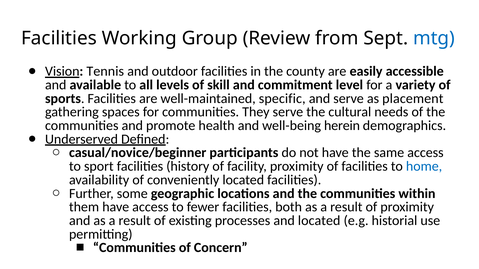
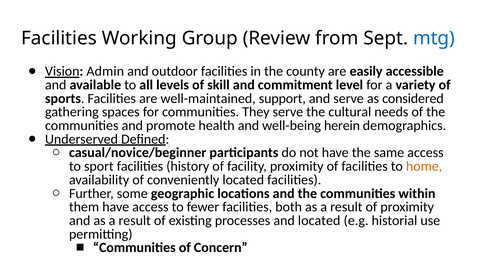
Tennis: Tennis -> Admin (105, 71)
specific: specific -> support (282, 99)
placement: placement -> considered (413, 99)
home colour: blue -> orange (424, 167)
